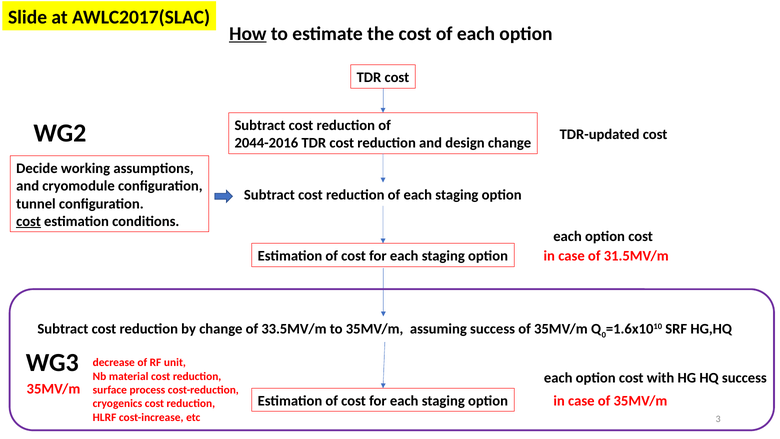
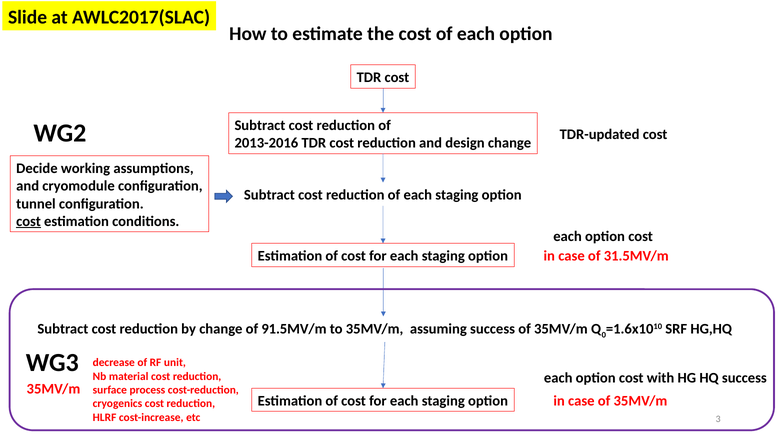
How underline: present -> none (248, 34)
2044-2016: 2044-2016 -> 2013-2016 (266, 143)
33.5MV/m: 33.5MV/m -> 91.5MV/m (294, 329)
